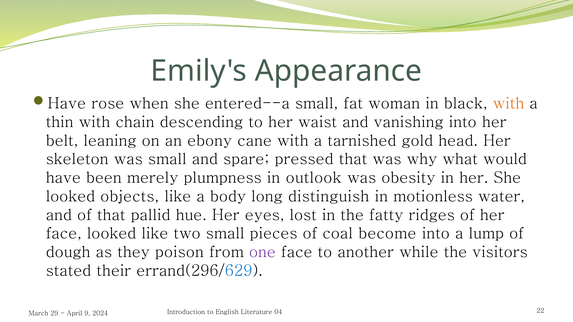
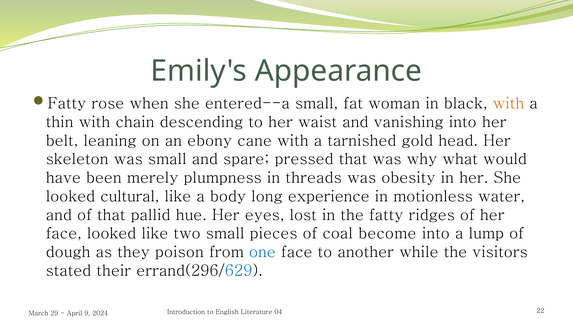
Have: Have -> Fatty (67, 103)
outlook: outlook -> threads (314, 178)
objects: objects -> cultural (130, 197)
distinguish: distinguish -> experience (329, 197)
one colour: purple -> blue (262, 252)
